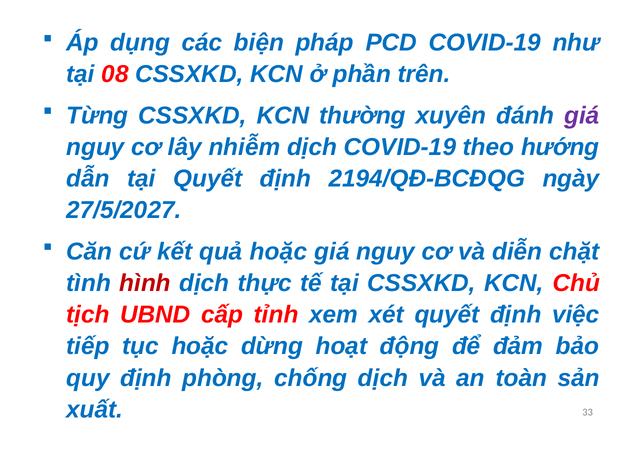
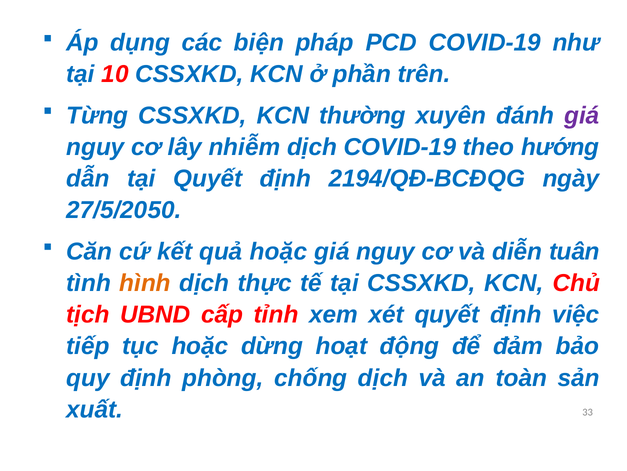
08: 08 -> 10 (115, 74)
27/5/2027: 27/5/2027 -> 27/5/2050 (124, 210)
chặt: chặt -> tuân (574, 251)
hình colour: red -> orange (145, 283)
